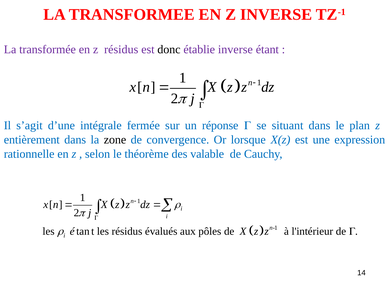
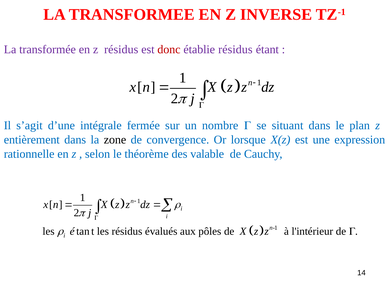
donc colour: black -> red (169, 49)
établie inverse: inverse -> résidus (235, 49)
réponse: réponse -> nombre (220, 125)
